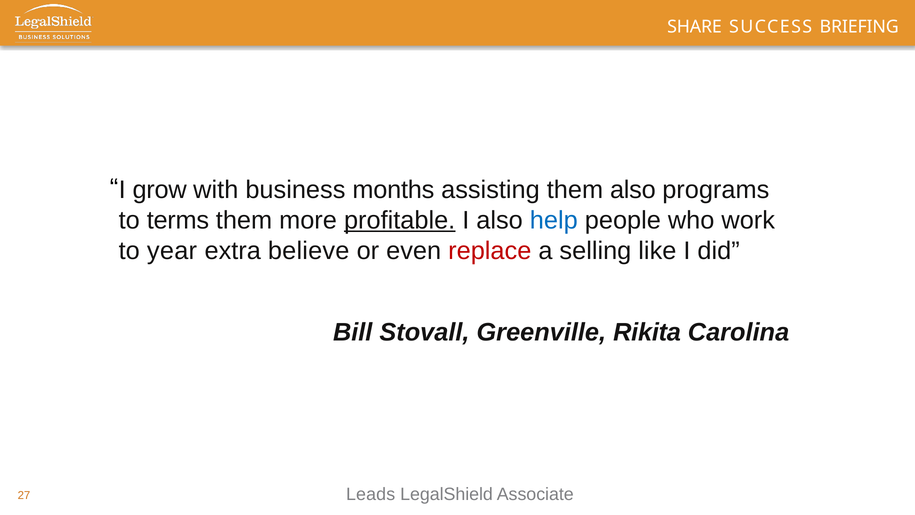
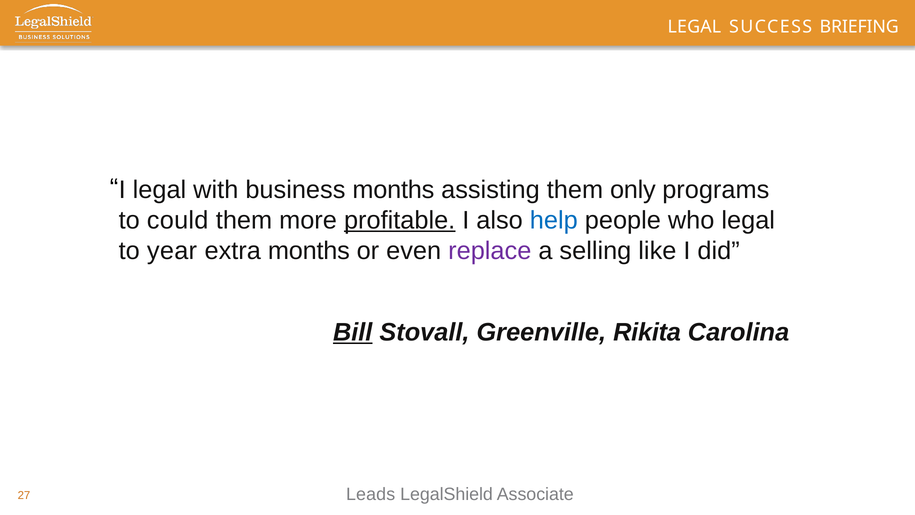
SHARE: SHARE -> LEGAL (694, 27)
I grow: grow -> legal (159, 190)
them also: also -> only (633, 190)
terms: terms -> could (178, 220)
who work: work -> legal (748, 220)
extra believe: believe -> months (309, 251)
replace colour: red -> purple (490, 251)
Bill underline: none -> present (353, 332)
